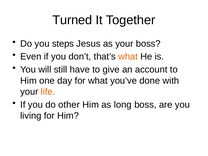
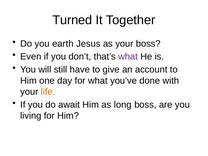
steps: steps -> earth (63, 44)
what colour: orange -> purple (128, 57)
other: other -> await (69, 105)
